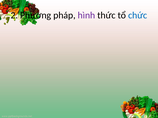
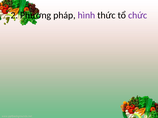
chức colour: blue -> purple (138, 15)
